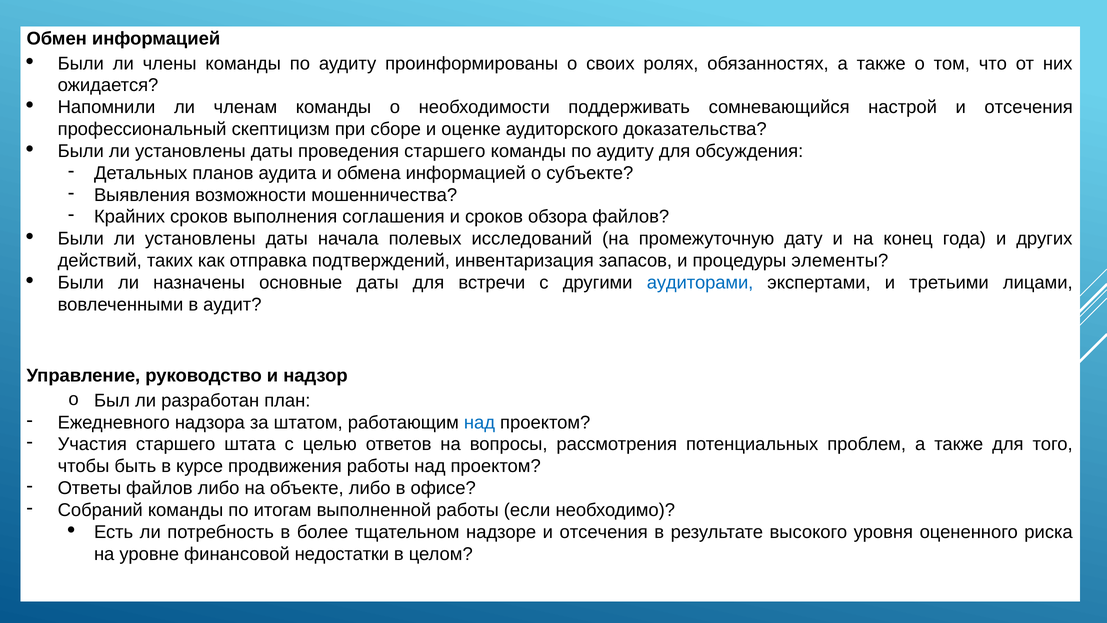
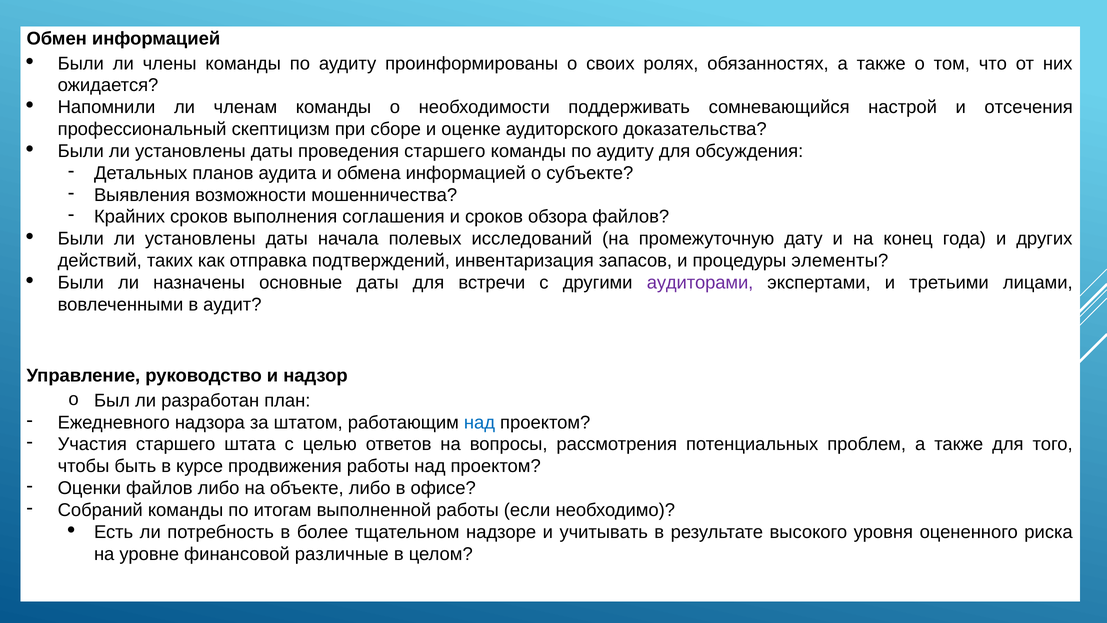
аудиторами colour: blue -> purple (700, 282)
Ответы: Ответы -> Оценки (89, 488)
надзоре и отсечения: отсечения -> учитывать (604, 532)
недостатки: недостатки -> различные (342, 554)
